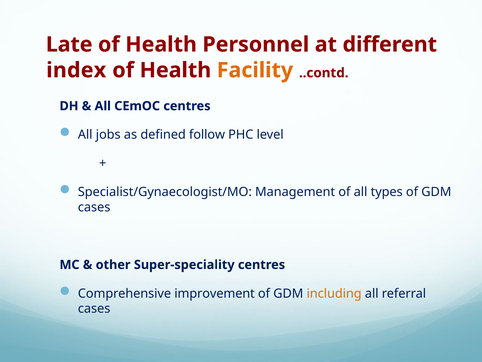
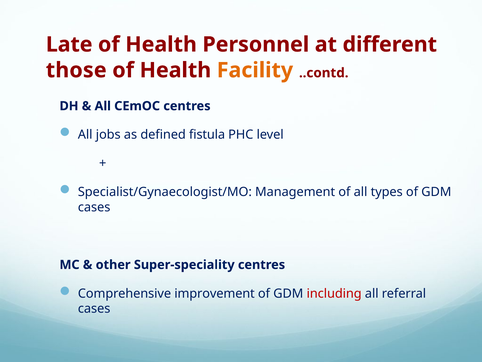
index: index -> those (76, 70)
follow: follow -> fistula (207, 135)
including colour: orange -> red (334, 293)
